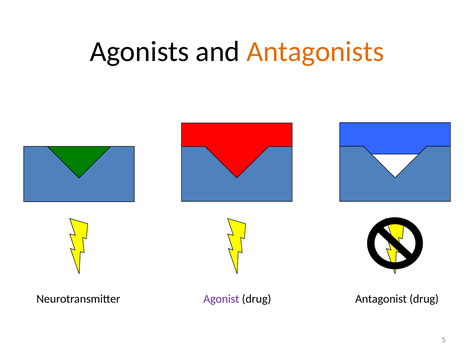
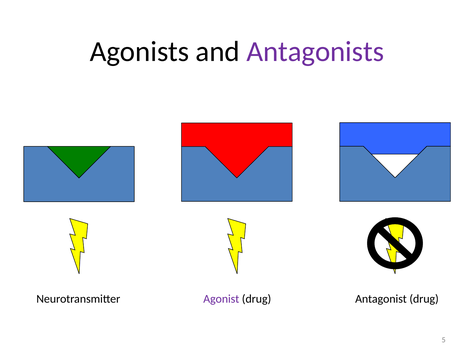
Antagonists colour: orange -> purple (315, 51)
